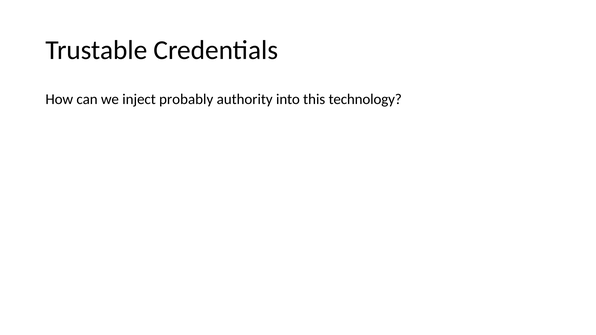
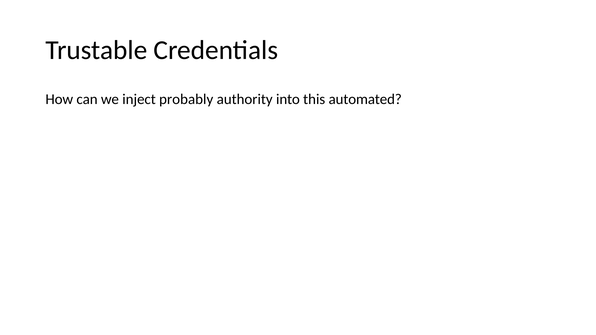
technology: technology -> automated (365, 99)
